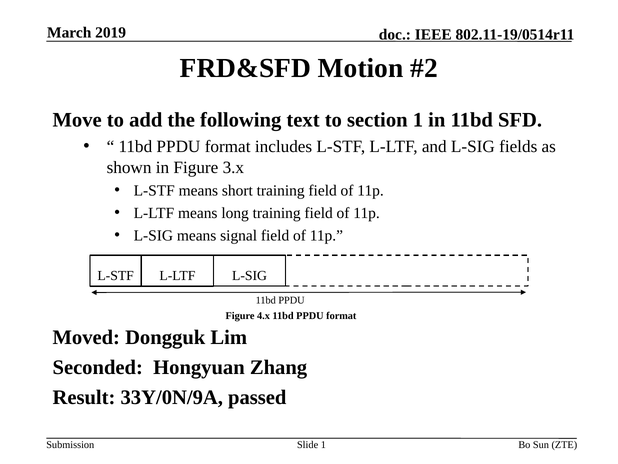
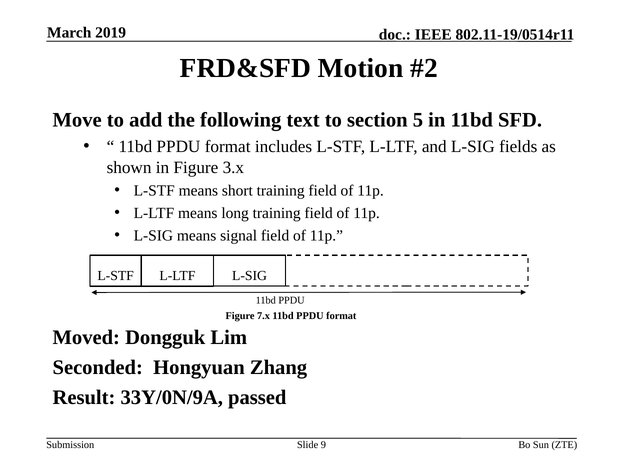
section 1: 1 -> 5 (418, 120)
4.x: 4.x -> 7.x (263, 315)
Slide 1: 1 -> 9 (323, 445)
